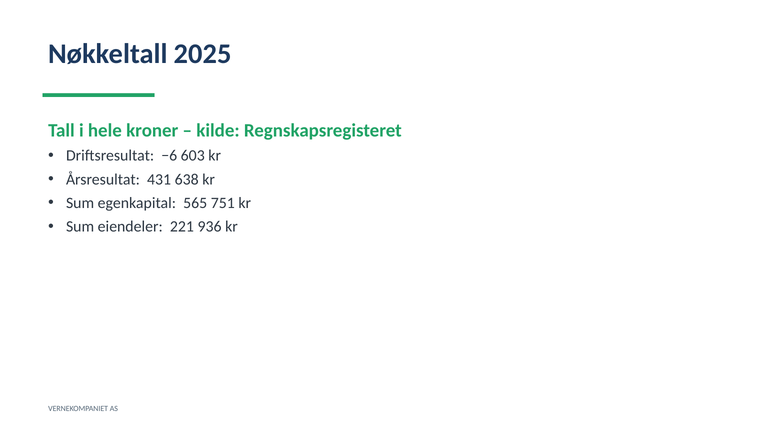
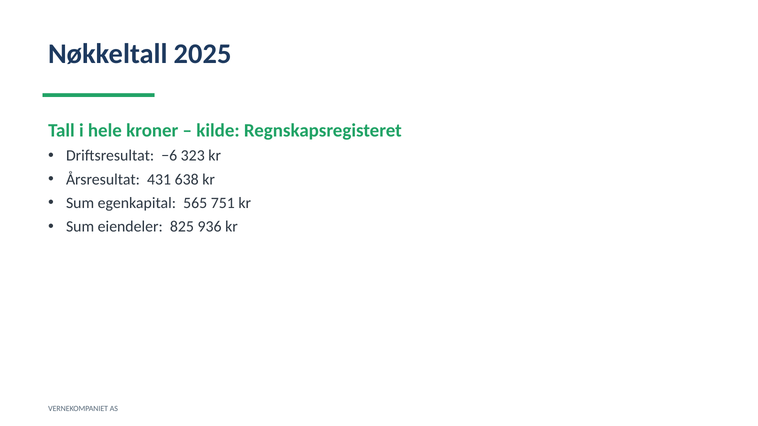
603: 603 -> 323 (193, 156)
221: 221 -> 825 (182, 227)
